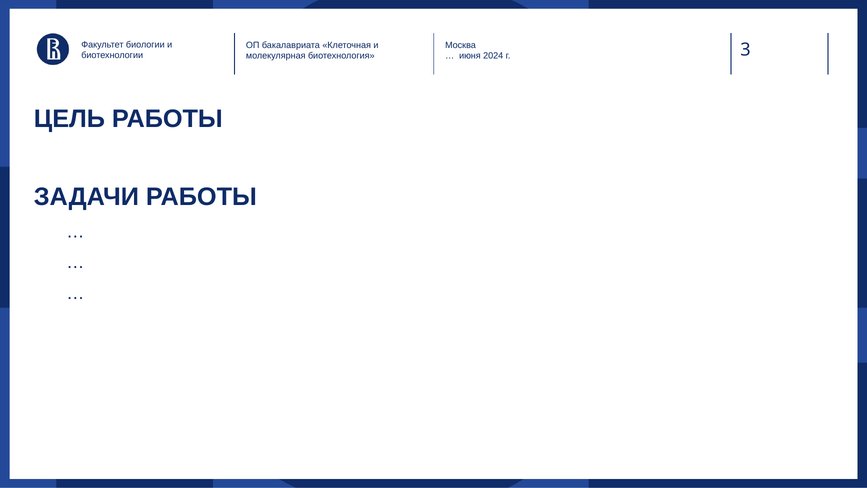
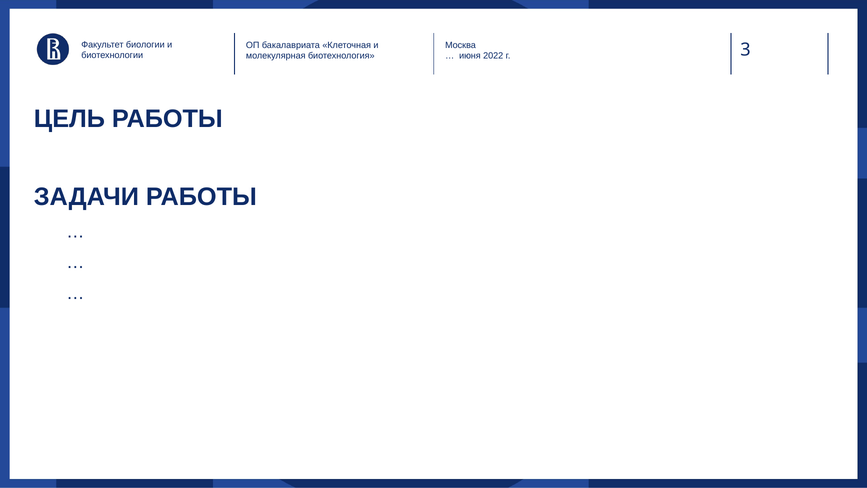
2024: 2024 -> 2022 (493, 56)
